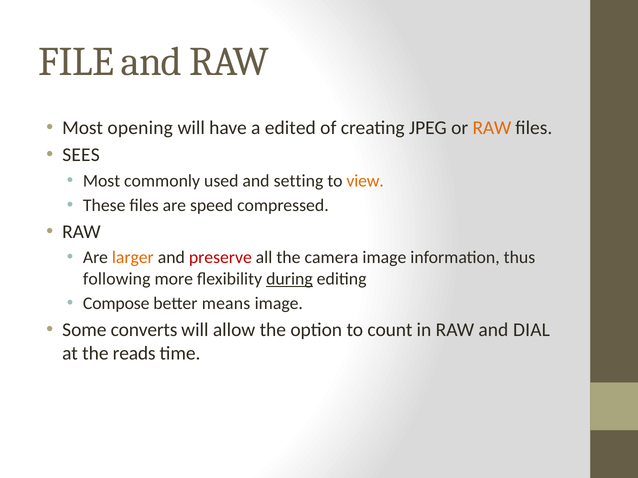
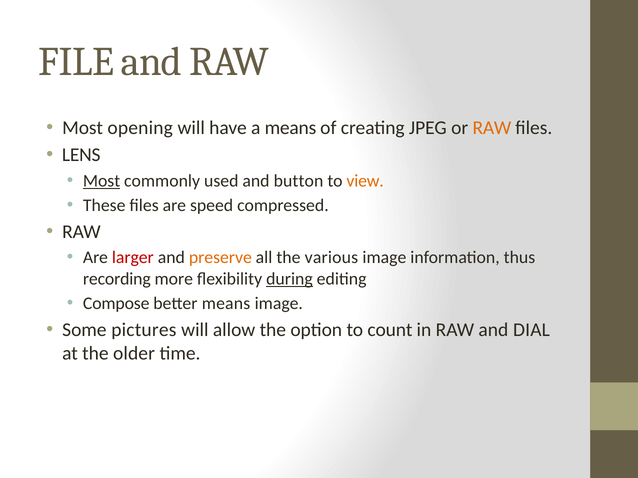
a edited: edited -> means (290, 128)
SEES: SEES -> LENS (81, 155)
Most underline: none -> present (102, 181)
setting: setting -> button (298, 181)
larger colour: orange -> red (133, 258)
preserve colour: red -> orange (220, 258)
camera: camera -> various (331, 258)
following: following -> recording (117, 279)
converts: converts -> pictures (144, 330)
reads: reads -> older (134, 354)
